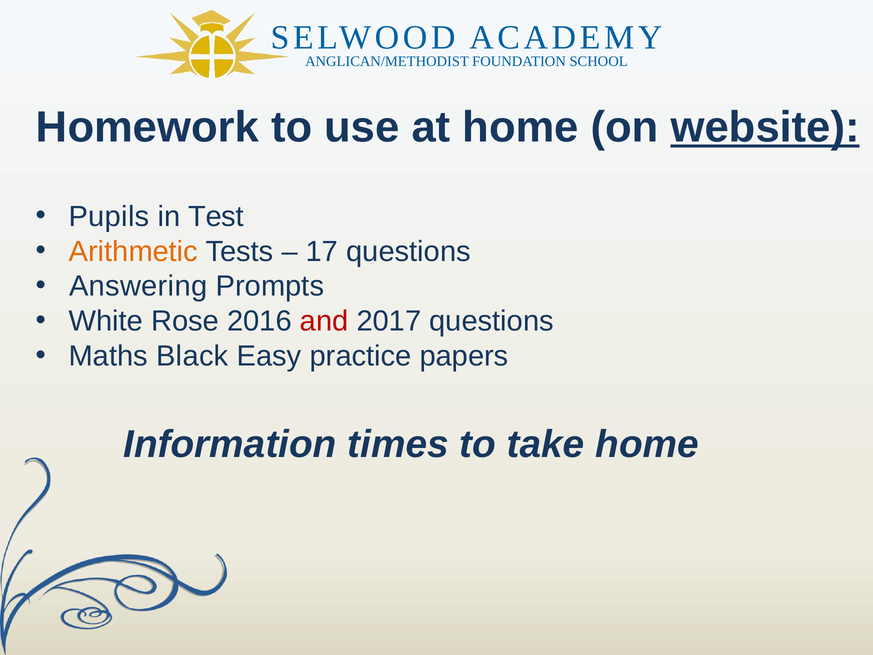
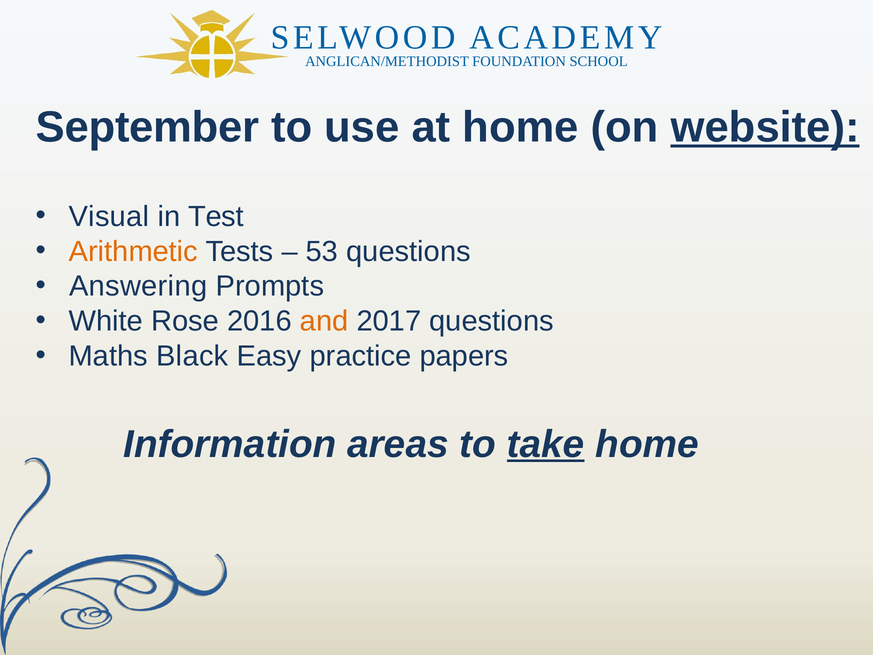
Homework: Homework -> September (148, 127)
Pupils: Pupils -> Visual (109, 216)
17: 17 -> 53 (322, 251)
and colour: red -> orange (324, 321)
times: times -> areas (398, 444)
take underline: none -> present (546, 444)
